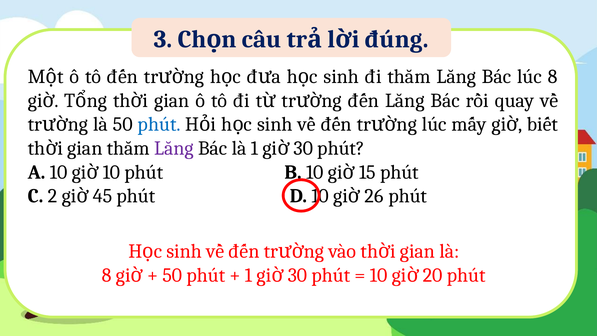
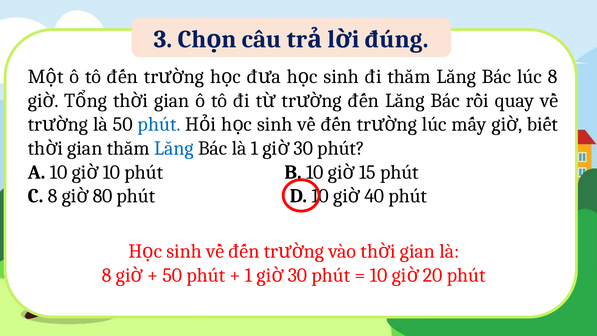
Lăng colour: purple -> blue (174, 148)
C 2: 2 -> 8 (53, 196)
45: 45 -> 80 (103, 196)
26: 26 -> 40 (374, 196)
